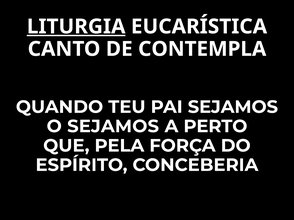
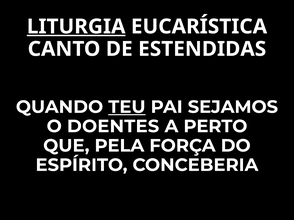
CONTEMPLA: CONTEMPLA -> ESTENDIDAS (202, 49)
TEU underline: none -> present (127, 107)
O SEJAMOS: SEJAMOS -> DOENTES (113, 127)
